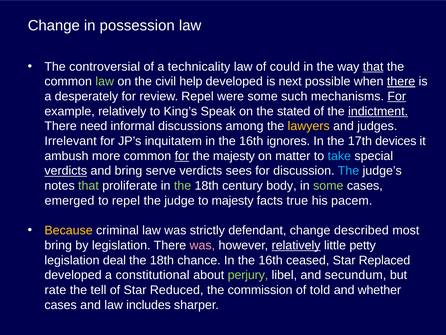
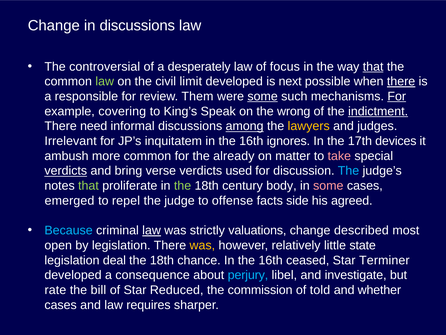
in possession: possession -> discussions (137, 26)
technicality: technicality -> desperately (199, 67)
could: could -> focus (285, 67)
help: help -> limit (191, 81)
desperately: desperately -> responsible (86, 96)
review Repel: Repel -> Them (197, 96)
some underline: none -> present (263, 96)
example relatively: relatively -> covering (122, 111)
stated: stated -> wrong (294, 111)
among underline: none -> present (245, 126)
for underline: present -> none (182, 156)
the majesty: majesty -> already (234, 156)
take colour: light blue -> pink (339, 156)
serve: serve -> verse (161, 171)
sees: sees -> used (239, 171)
some colour: light green -> pink (328, 186)
to majesty: majesty -> offense (233, 200)
true: true -> side (297, 200)
pacem: pacem -> agreed (352, 200)
Because colour: yellow -> light blue (69, 230)
law underline: none -> present (152, 230)
defendant: defendant -> valuations (257, 230)
bring: bring -> open (58, 245)
was colour: pink -> yellow (202, 245)
relatively underline: present -> none (296, 245)
petty: petty -> state (363, 245)
Replaced: Replaced -> Terminer (384, 260)
constitutional: constitutional -> consequence (153, 275)
perjury colour: light green -> light blue (248, 275)
secundum: secundum -> investigate (356, 275)
tell: tell -> bill (98, 290)
includes: includes -> requires (148, 304)
